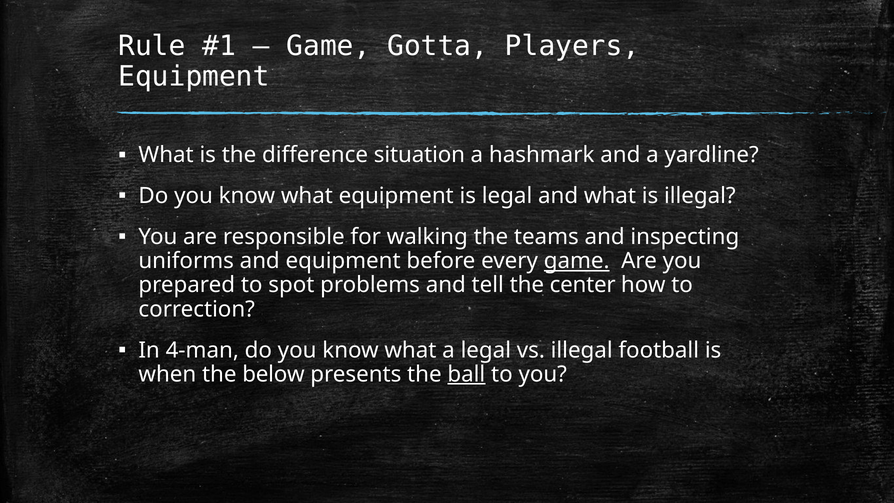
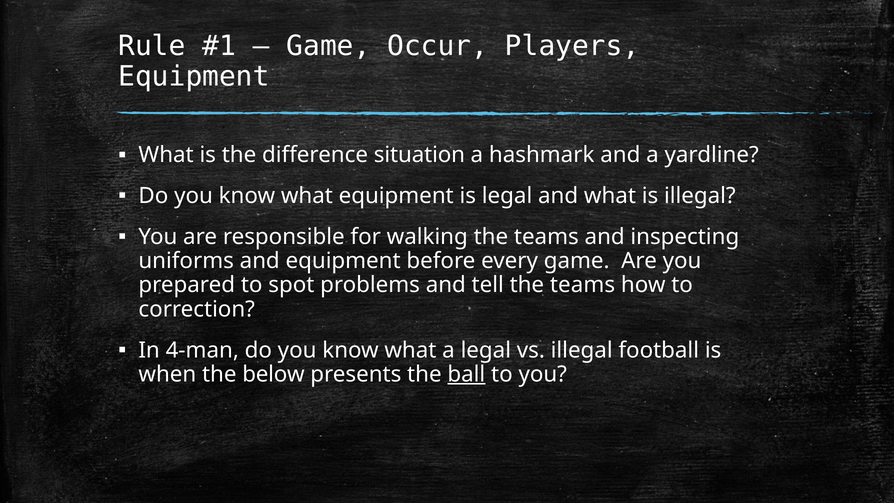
Gotta: Gotta -> Occur (438, 46)
game underline: present -> none (577, 261)
tell the center: center -> teams (583, 285)
